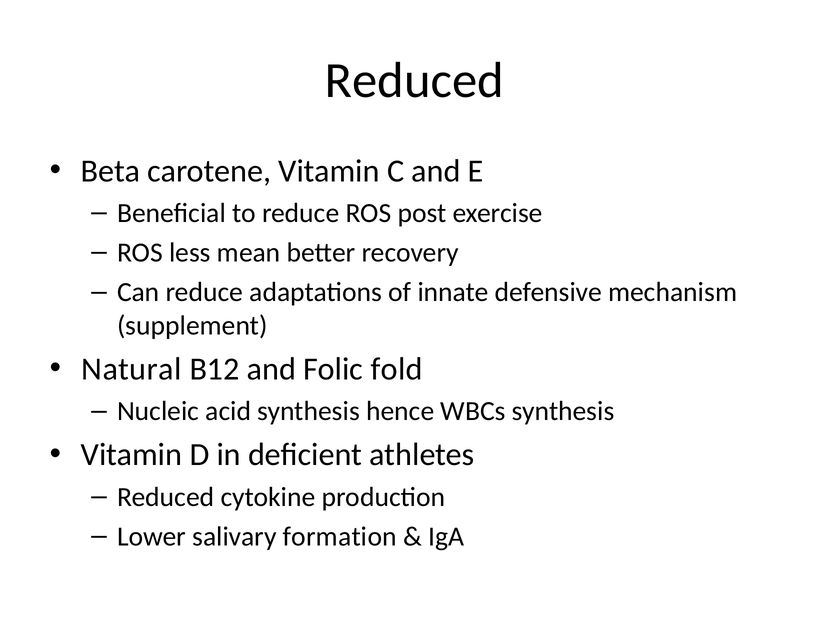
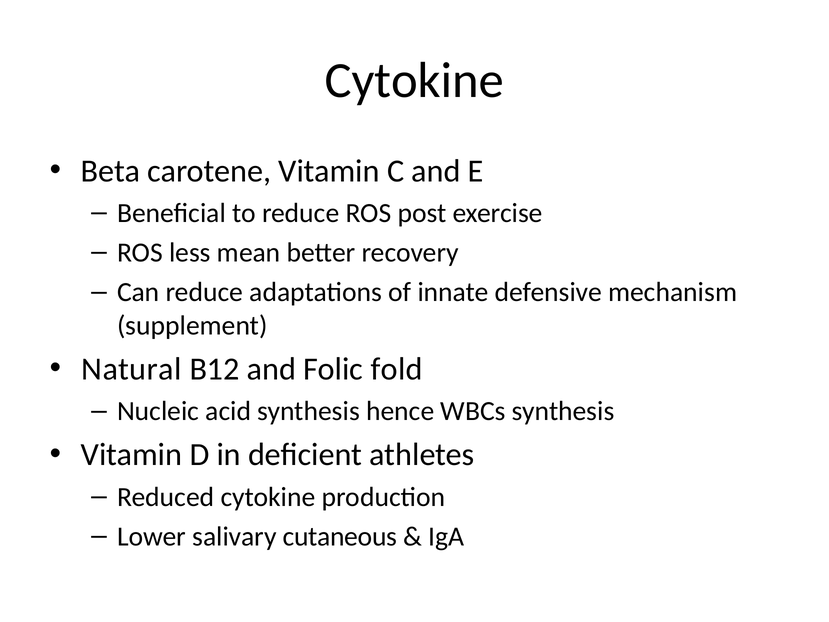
Reduced: Reduced -> Cytokine (414, 80)
formation: formation -> cutaneous (340, 536)
